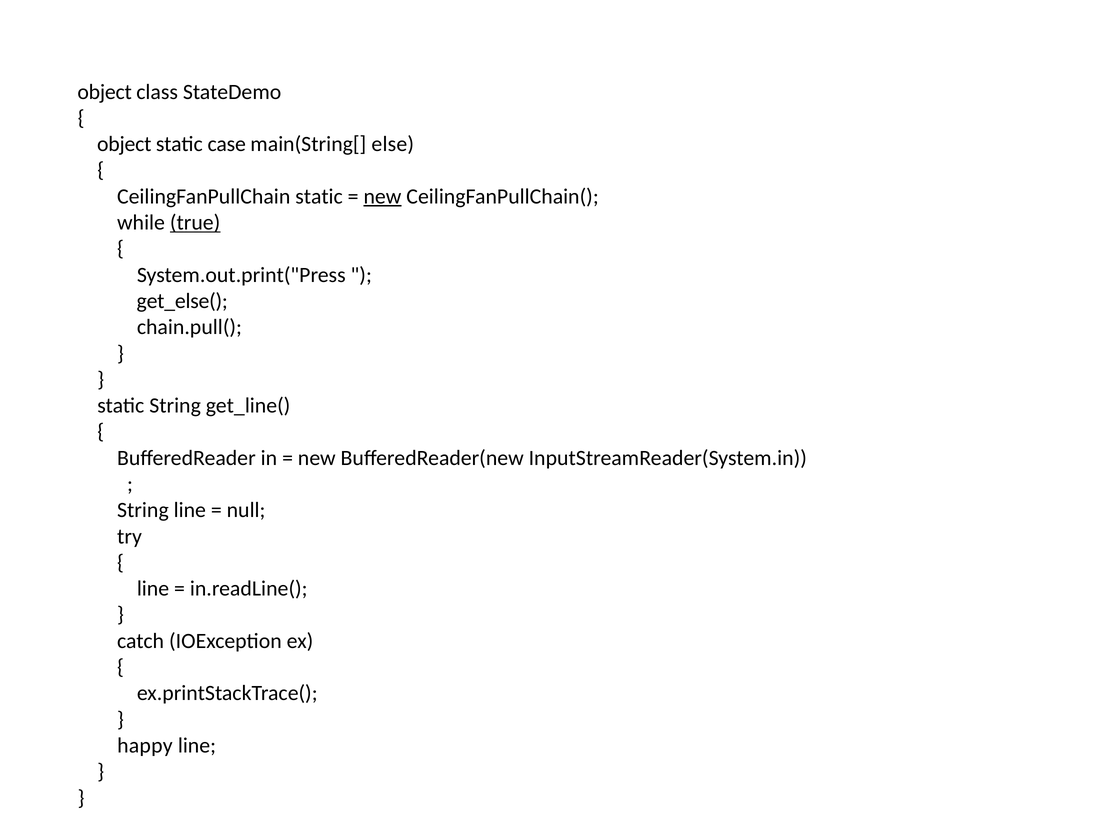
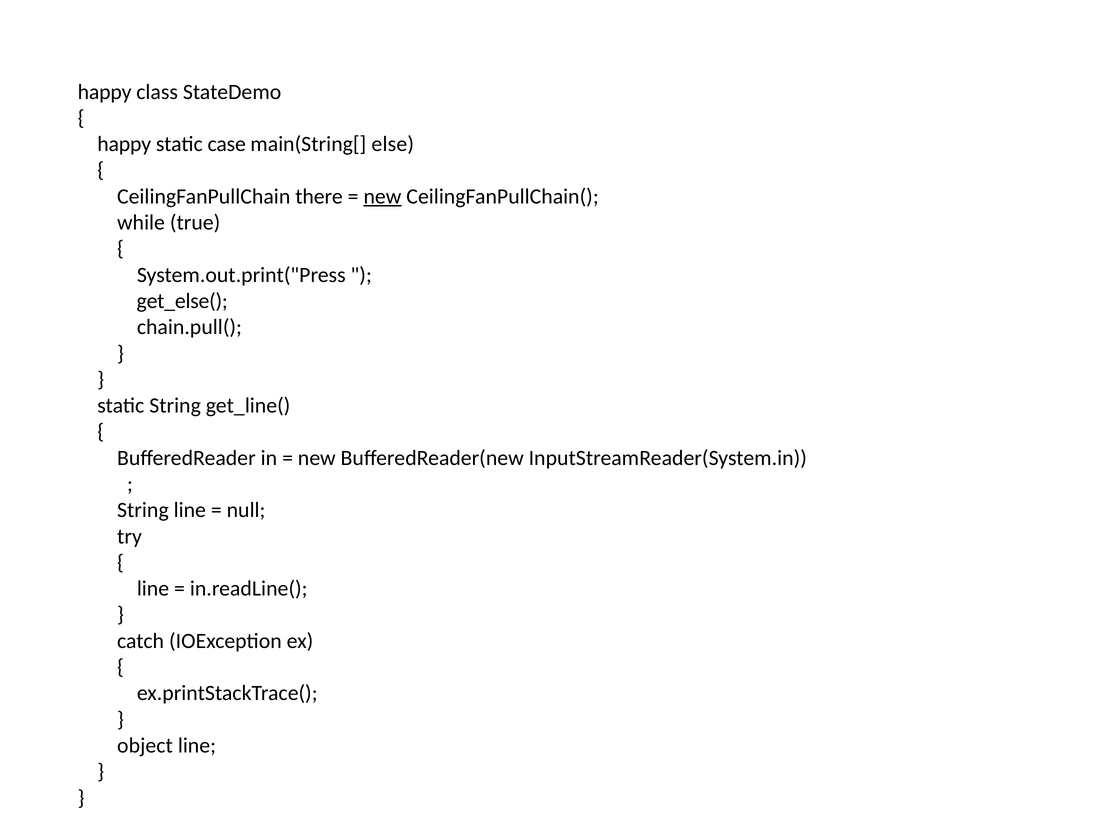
object: object -> happy (105, 92)
object: object -> happy (124, 144)
CeilingFanPullChain static: static -> there (319, 196)
true underline: present -> none (195, 223)
happy: happy -> object (145, 746)
